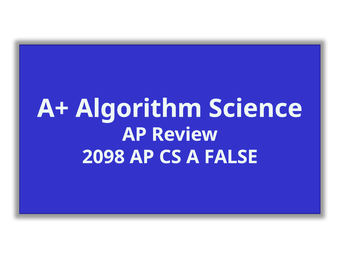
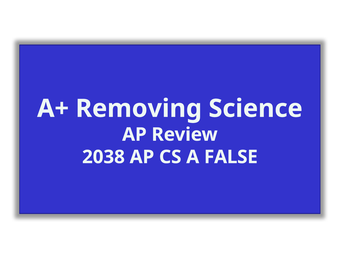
Algorithm: Algorithm -> Removing (139, 108)
2098: 2098 -> 2038 (103, 157)
